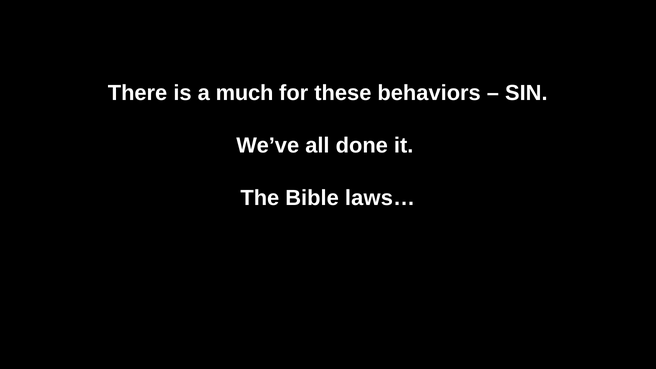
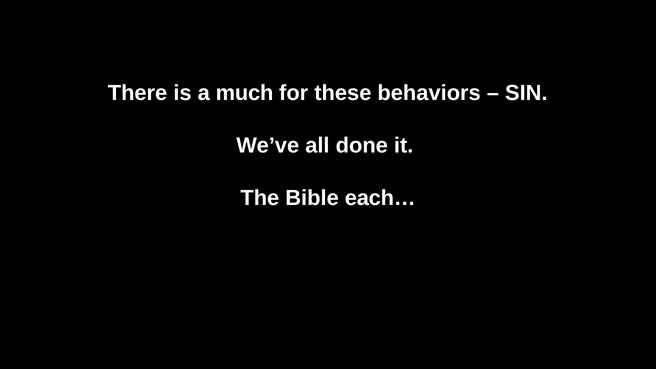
laws…: laws… -> each… (380, 198)
